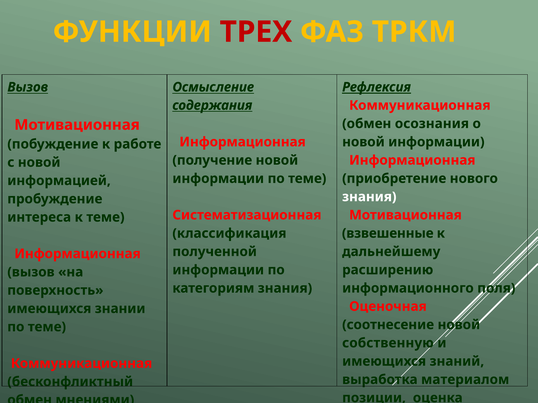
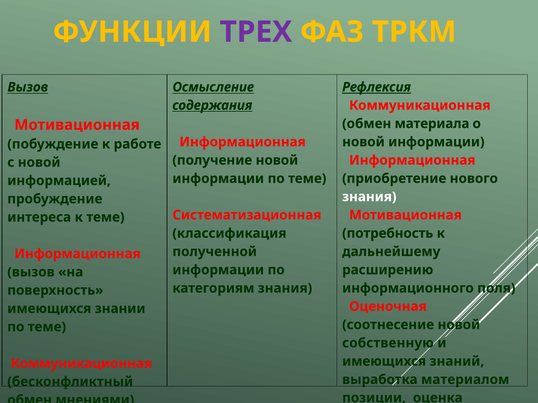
ТРЕХ colour: red -> purple (256, 32)
осознания: осознания -> материала (432, 124)
взвешенные: взвешенные -> потребность (388, 234)
